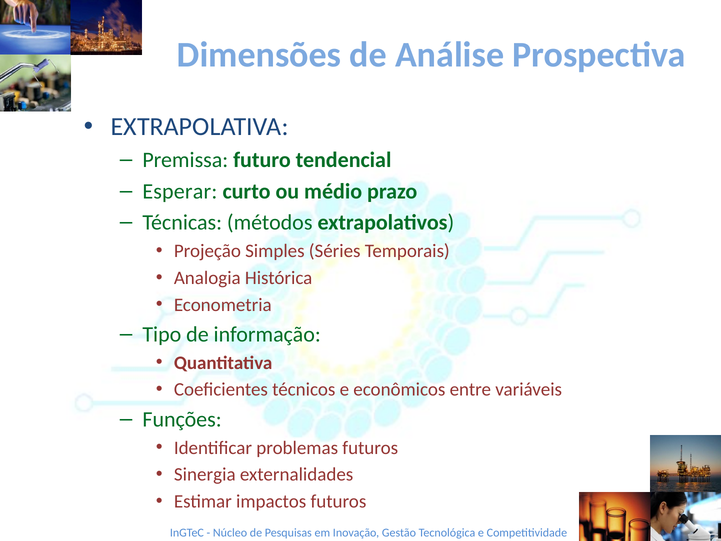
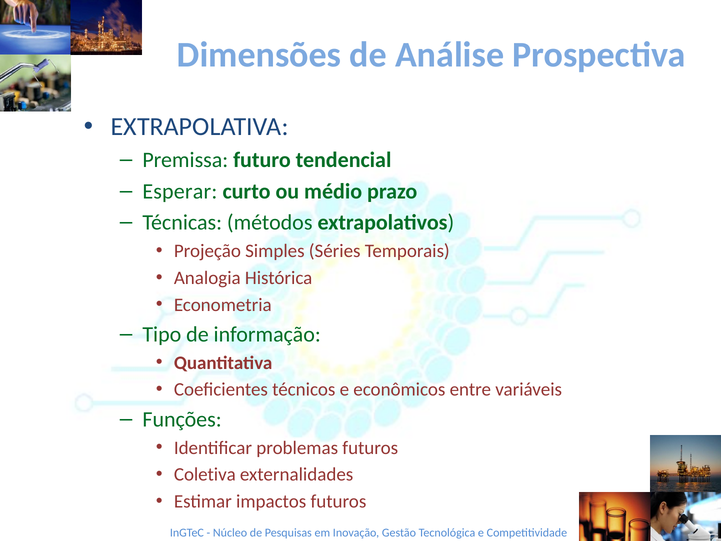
Sinergia: Sinergia -> Coletiva (205, 474)
